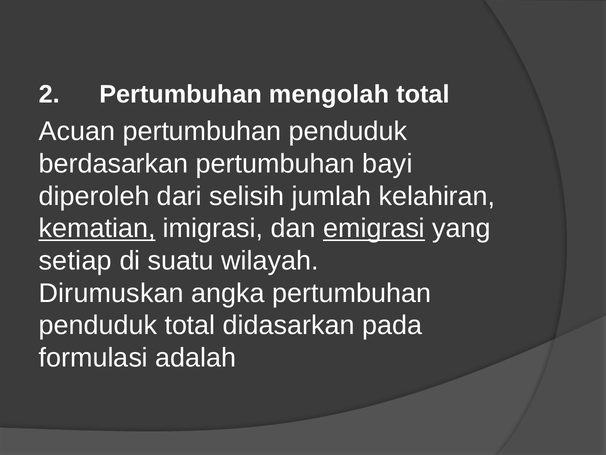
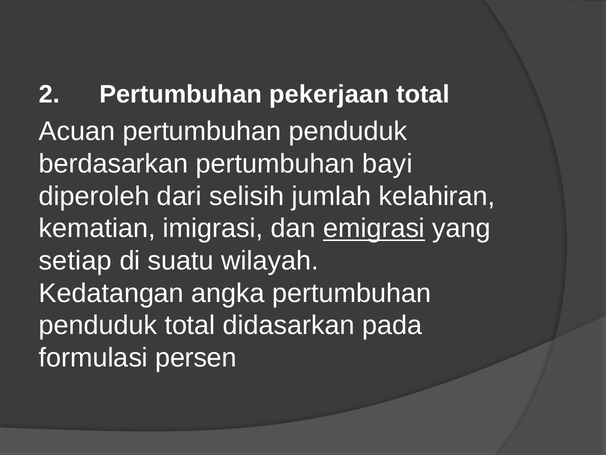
mengolah: mengolah -> pekerjaan (329, 94)
kematian underline: present -> none (97, 228)
Dirumuskan: Dirumuskan -> Kedatangan (111, 293)
adalah: adalah -> persen (196, 358)
